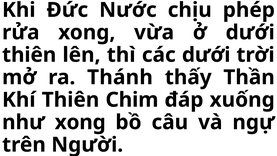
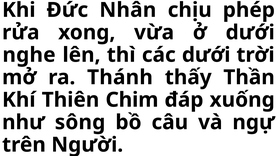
Nước: Nước -> Nhân (128, 10)
thiên: thiên -> nghe (29, 55)
như xong: xong -> sông (80, 122)
